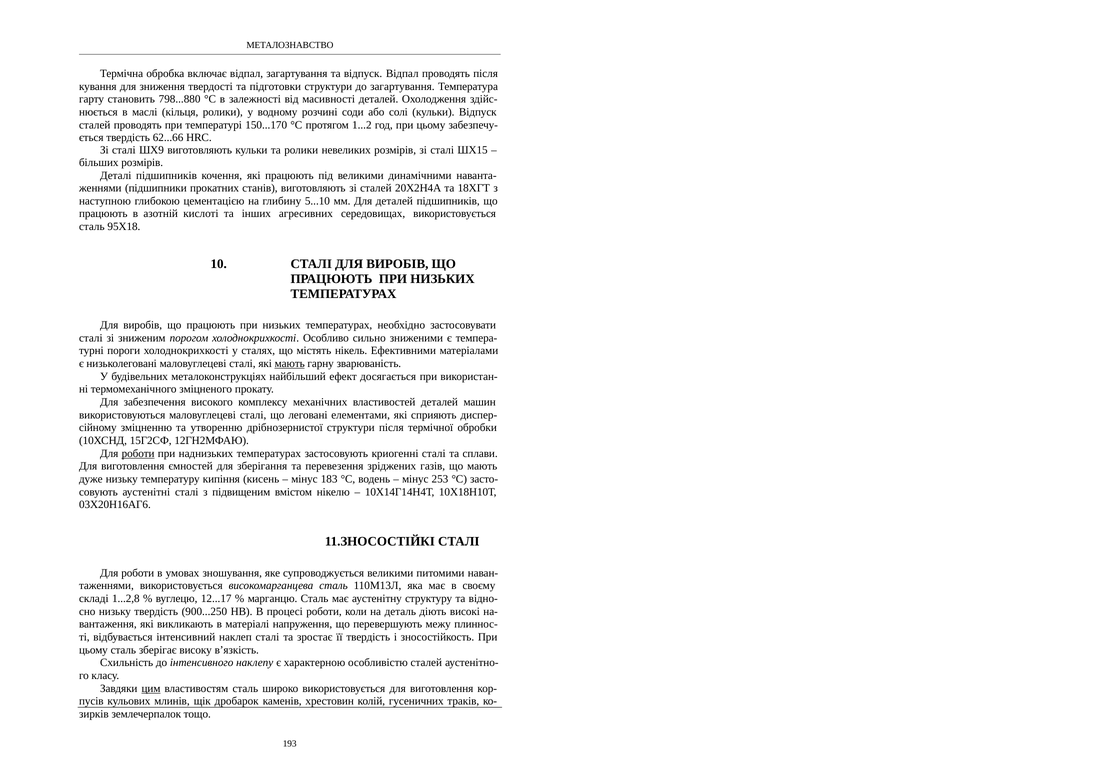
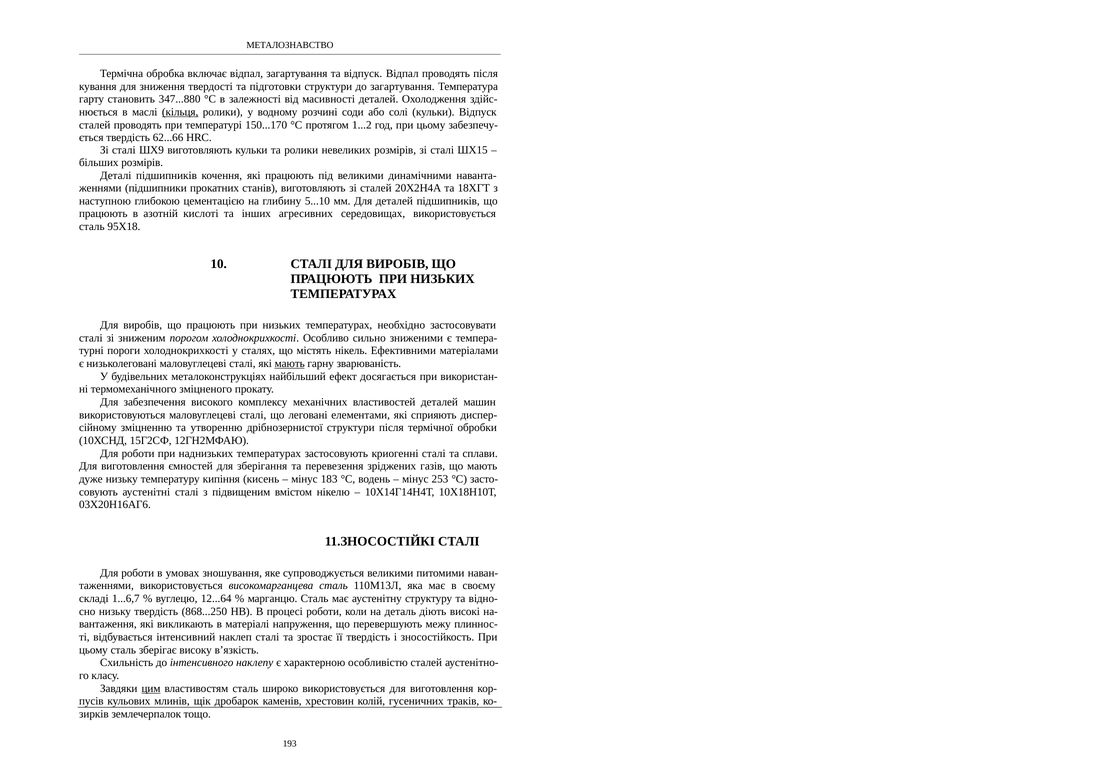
798...880: 798...880 -> 347...880 (180, 99)
кільця underline: none -> present (180, 112)
роботи underline: present -> none (138, 453)
1...2,8: 1...2,8 -> 1...6,7 (126, 599)
12...17: 12...17 -> 12...64 (216, 599)
900...250: 900...250 -> 868...250 (204, 611)
